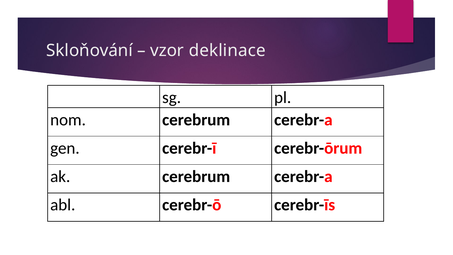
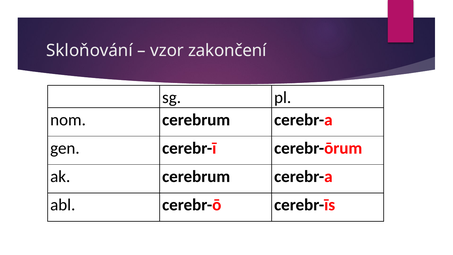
deklinace: deklinace -> zakončení (227, 50)
